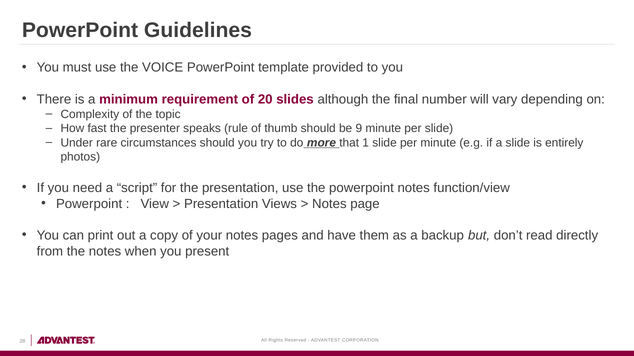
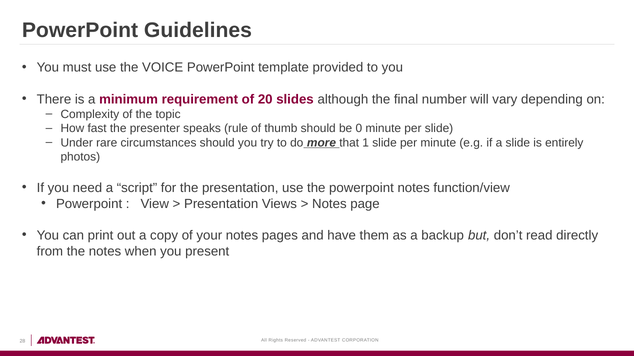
9: 9 -> 0 (359, 129)
